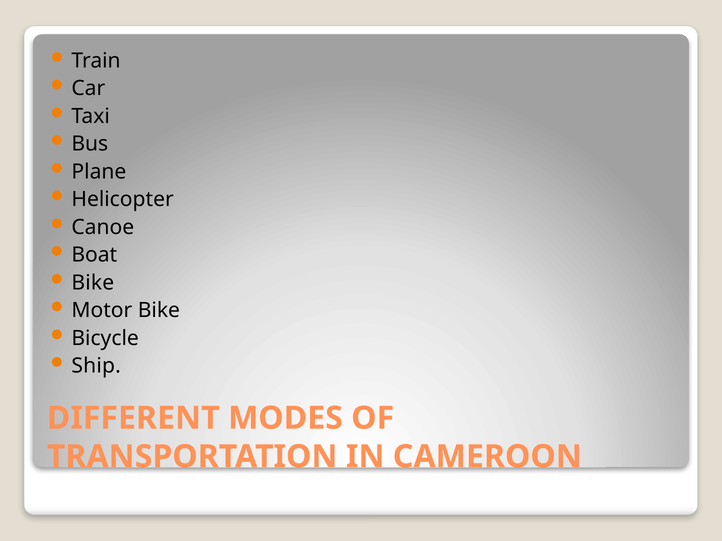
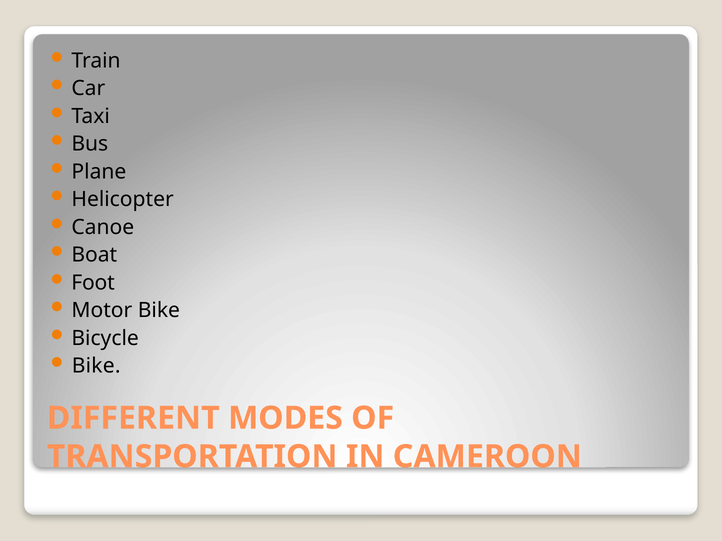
Bike: Bike -> Foot (93, 283)
Ship: Ship -> Bike (96, 366)
